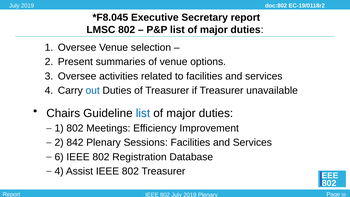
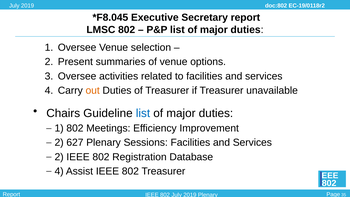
out colour: blue -> orange (93, 90)
842: 842 -> 627 (75, 143)
6: 6 -> 2 (59, 157)
